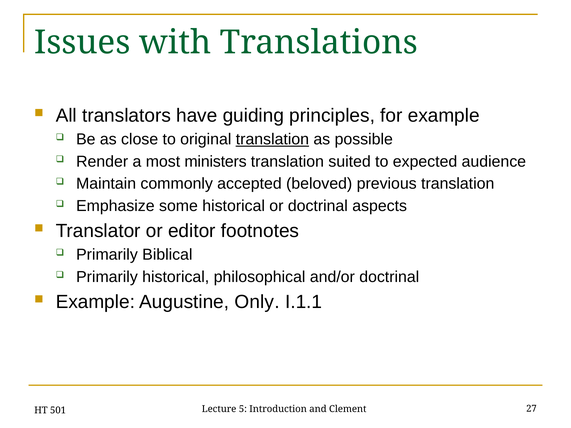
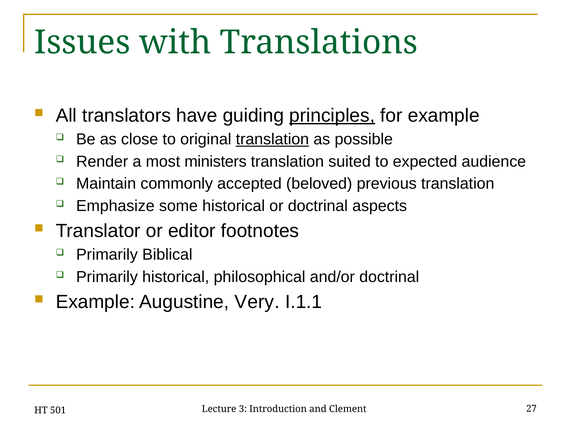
principles underline: none -> present (332, 116)
Only: Only -> Very (257, 302)
5: 5 -> 3 (243, 409)
